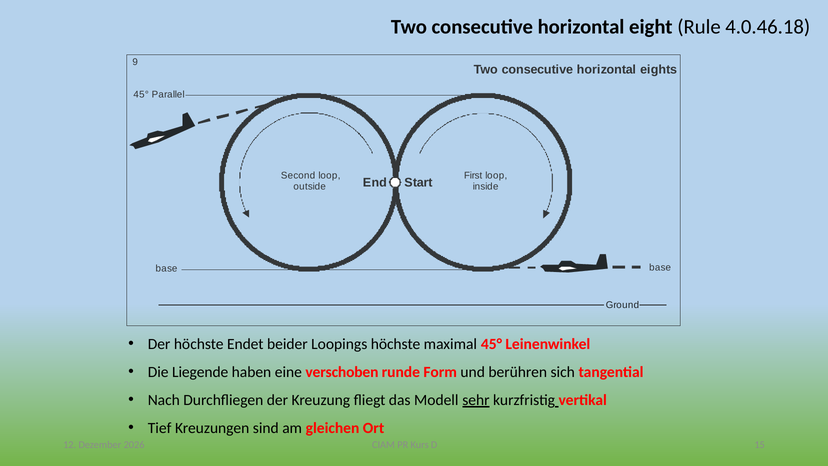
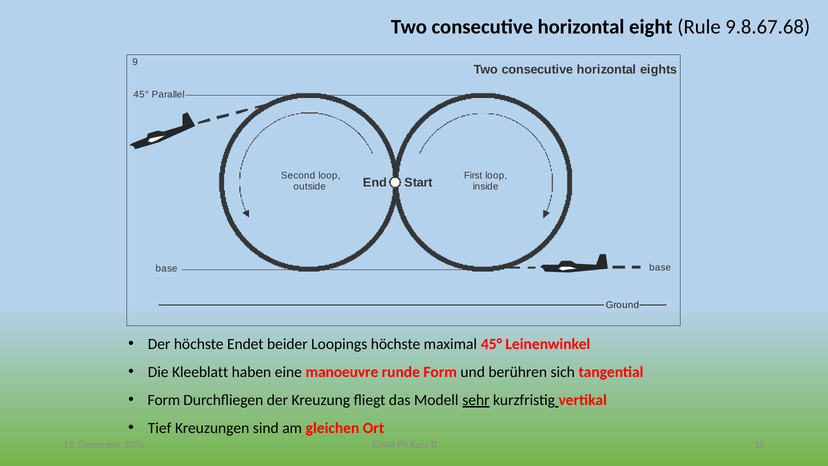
4.0.46.18: 4.0.46.18 -> 9.8.67.68 (768, 27)
Liegende: Liegende -> Kleeblatt (200, 372)
verschoben: verschoben -> manoeuvre (342, 372)
Nach: Nach -> Form (164, 400)
